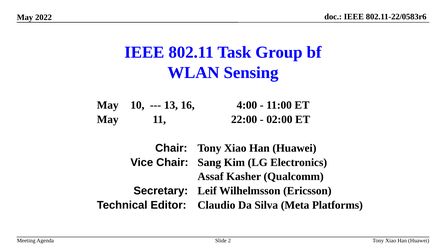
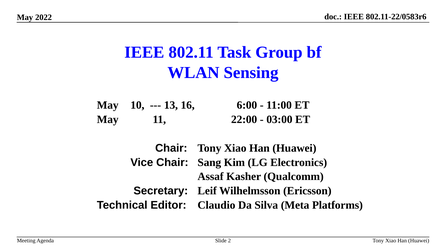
4:00: 4:00 -> 6:00 (247, 105)
02:00: 02:00 -> 03:00 (279, 119)
